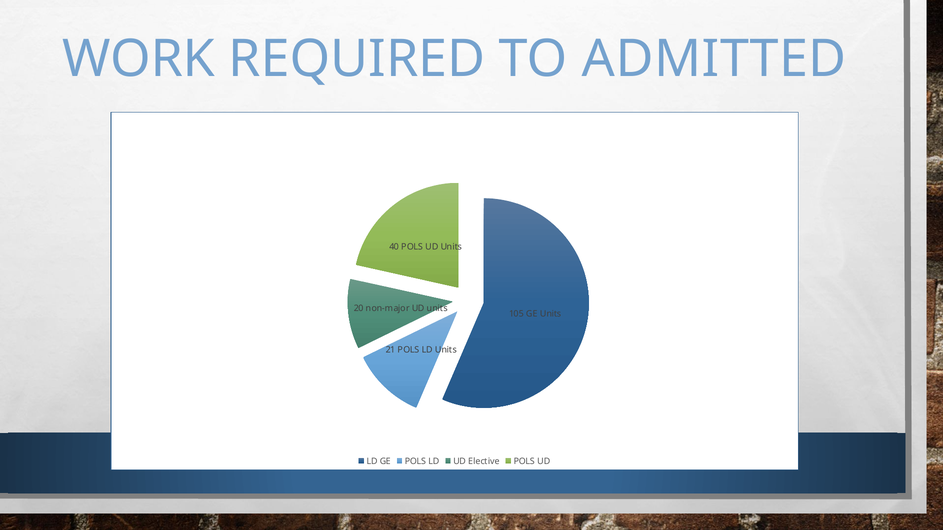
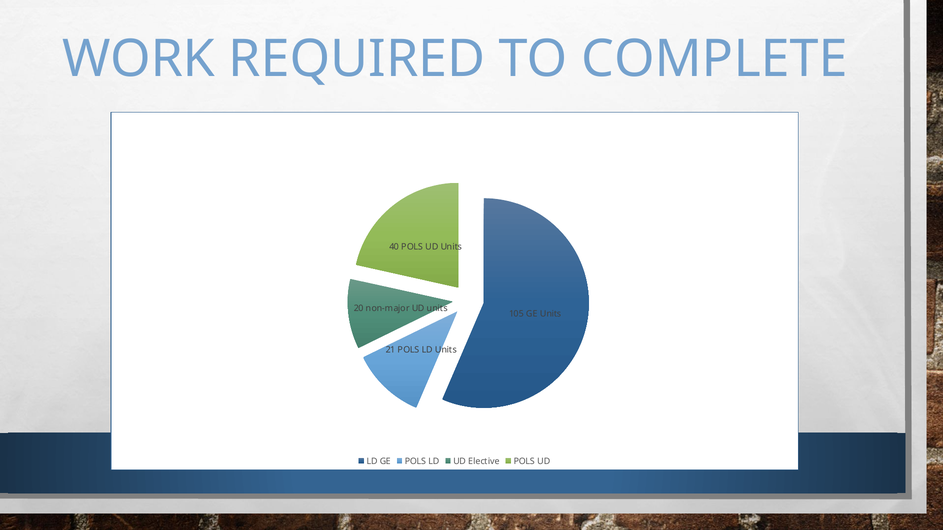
ADMITTED: ADMITTED -> COMPLETE (714, 59)
